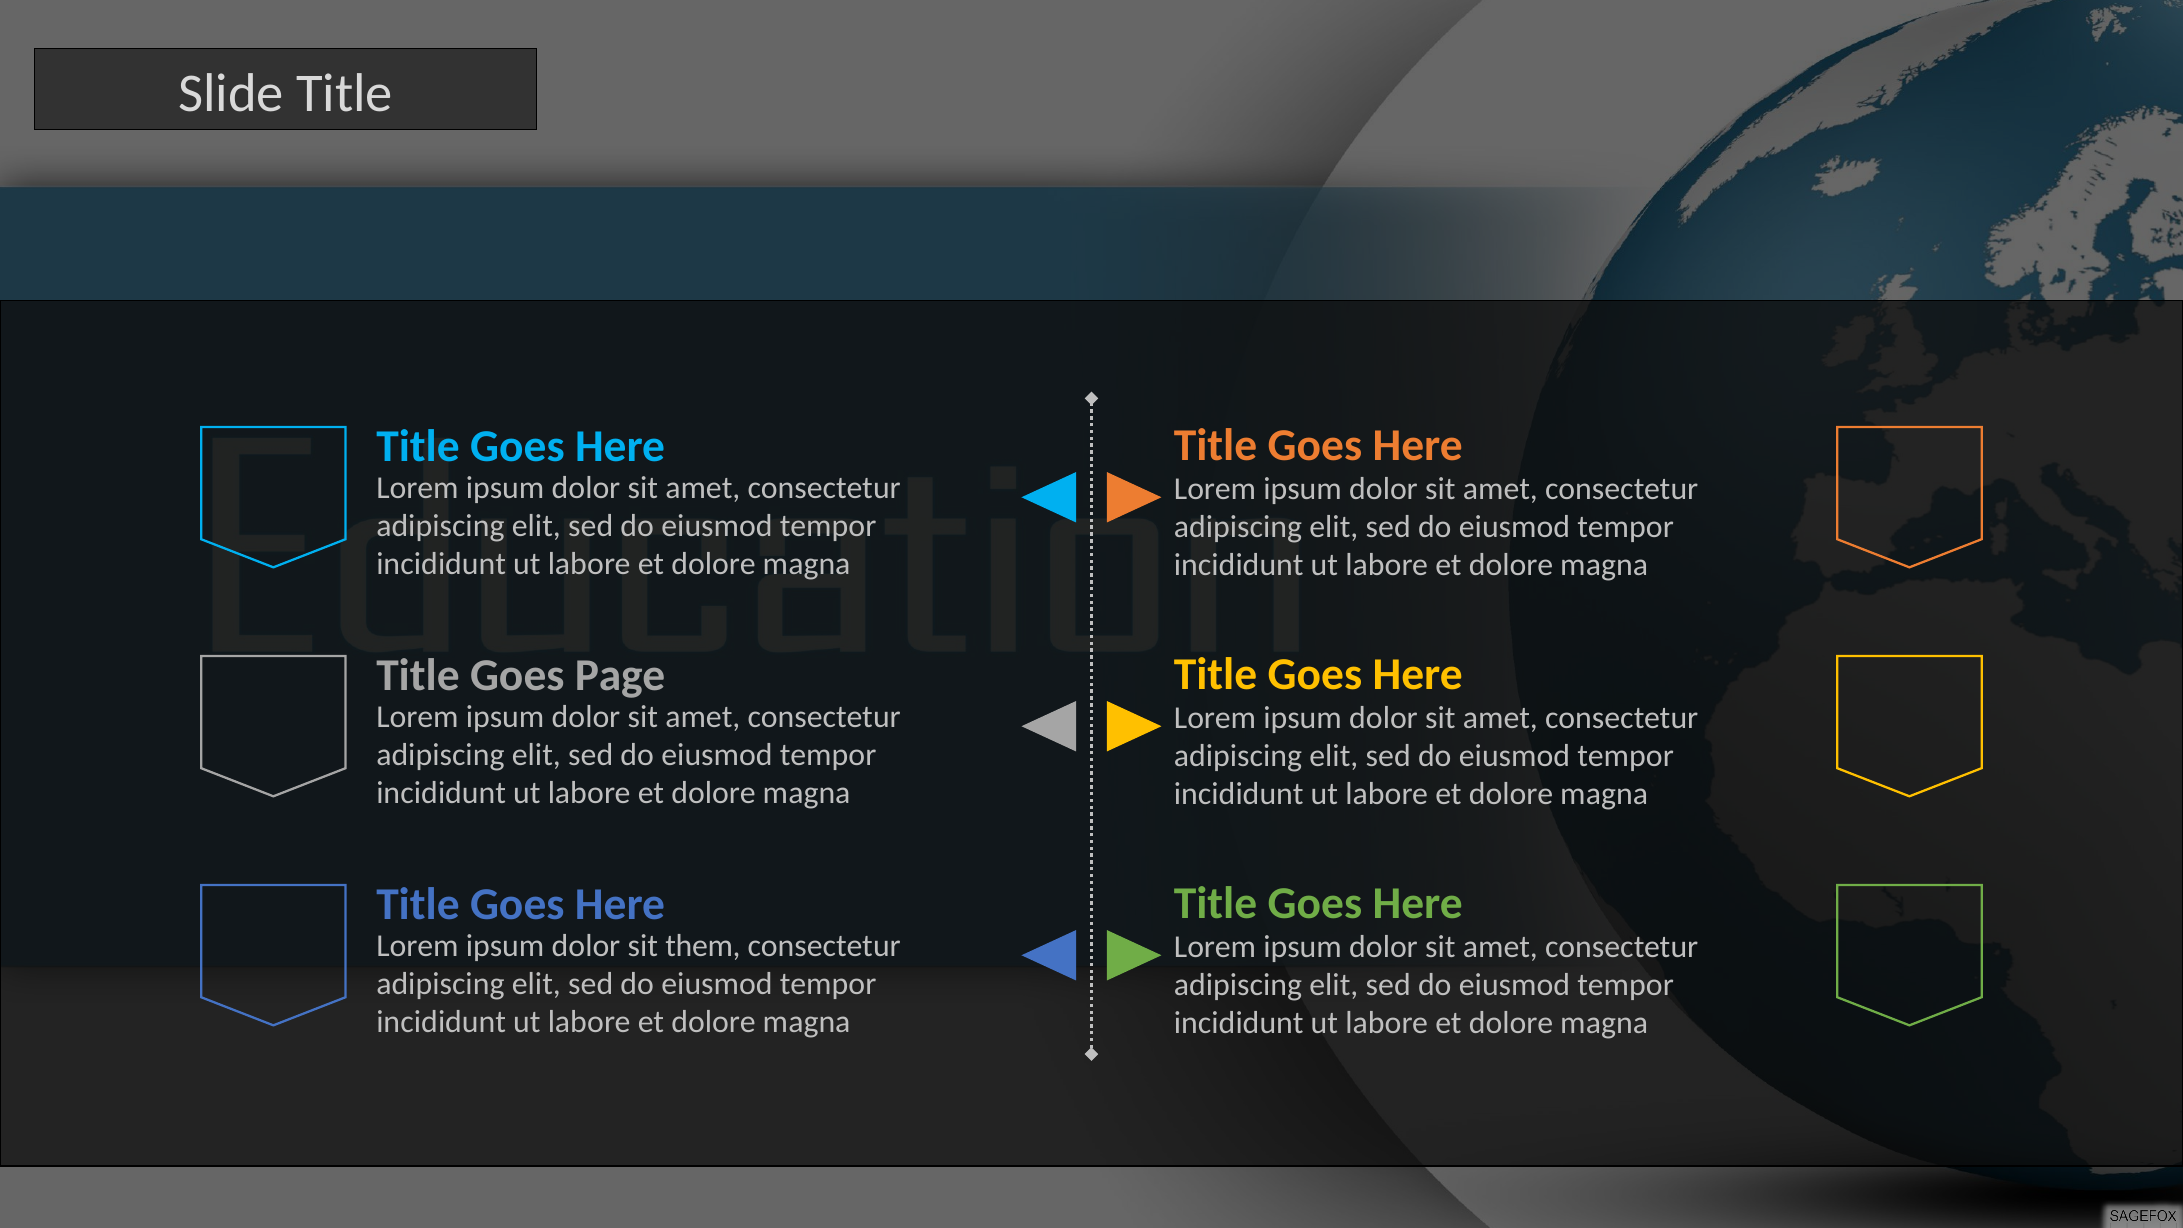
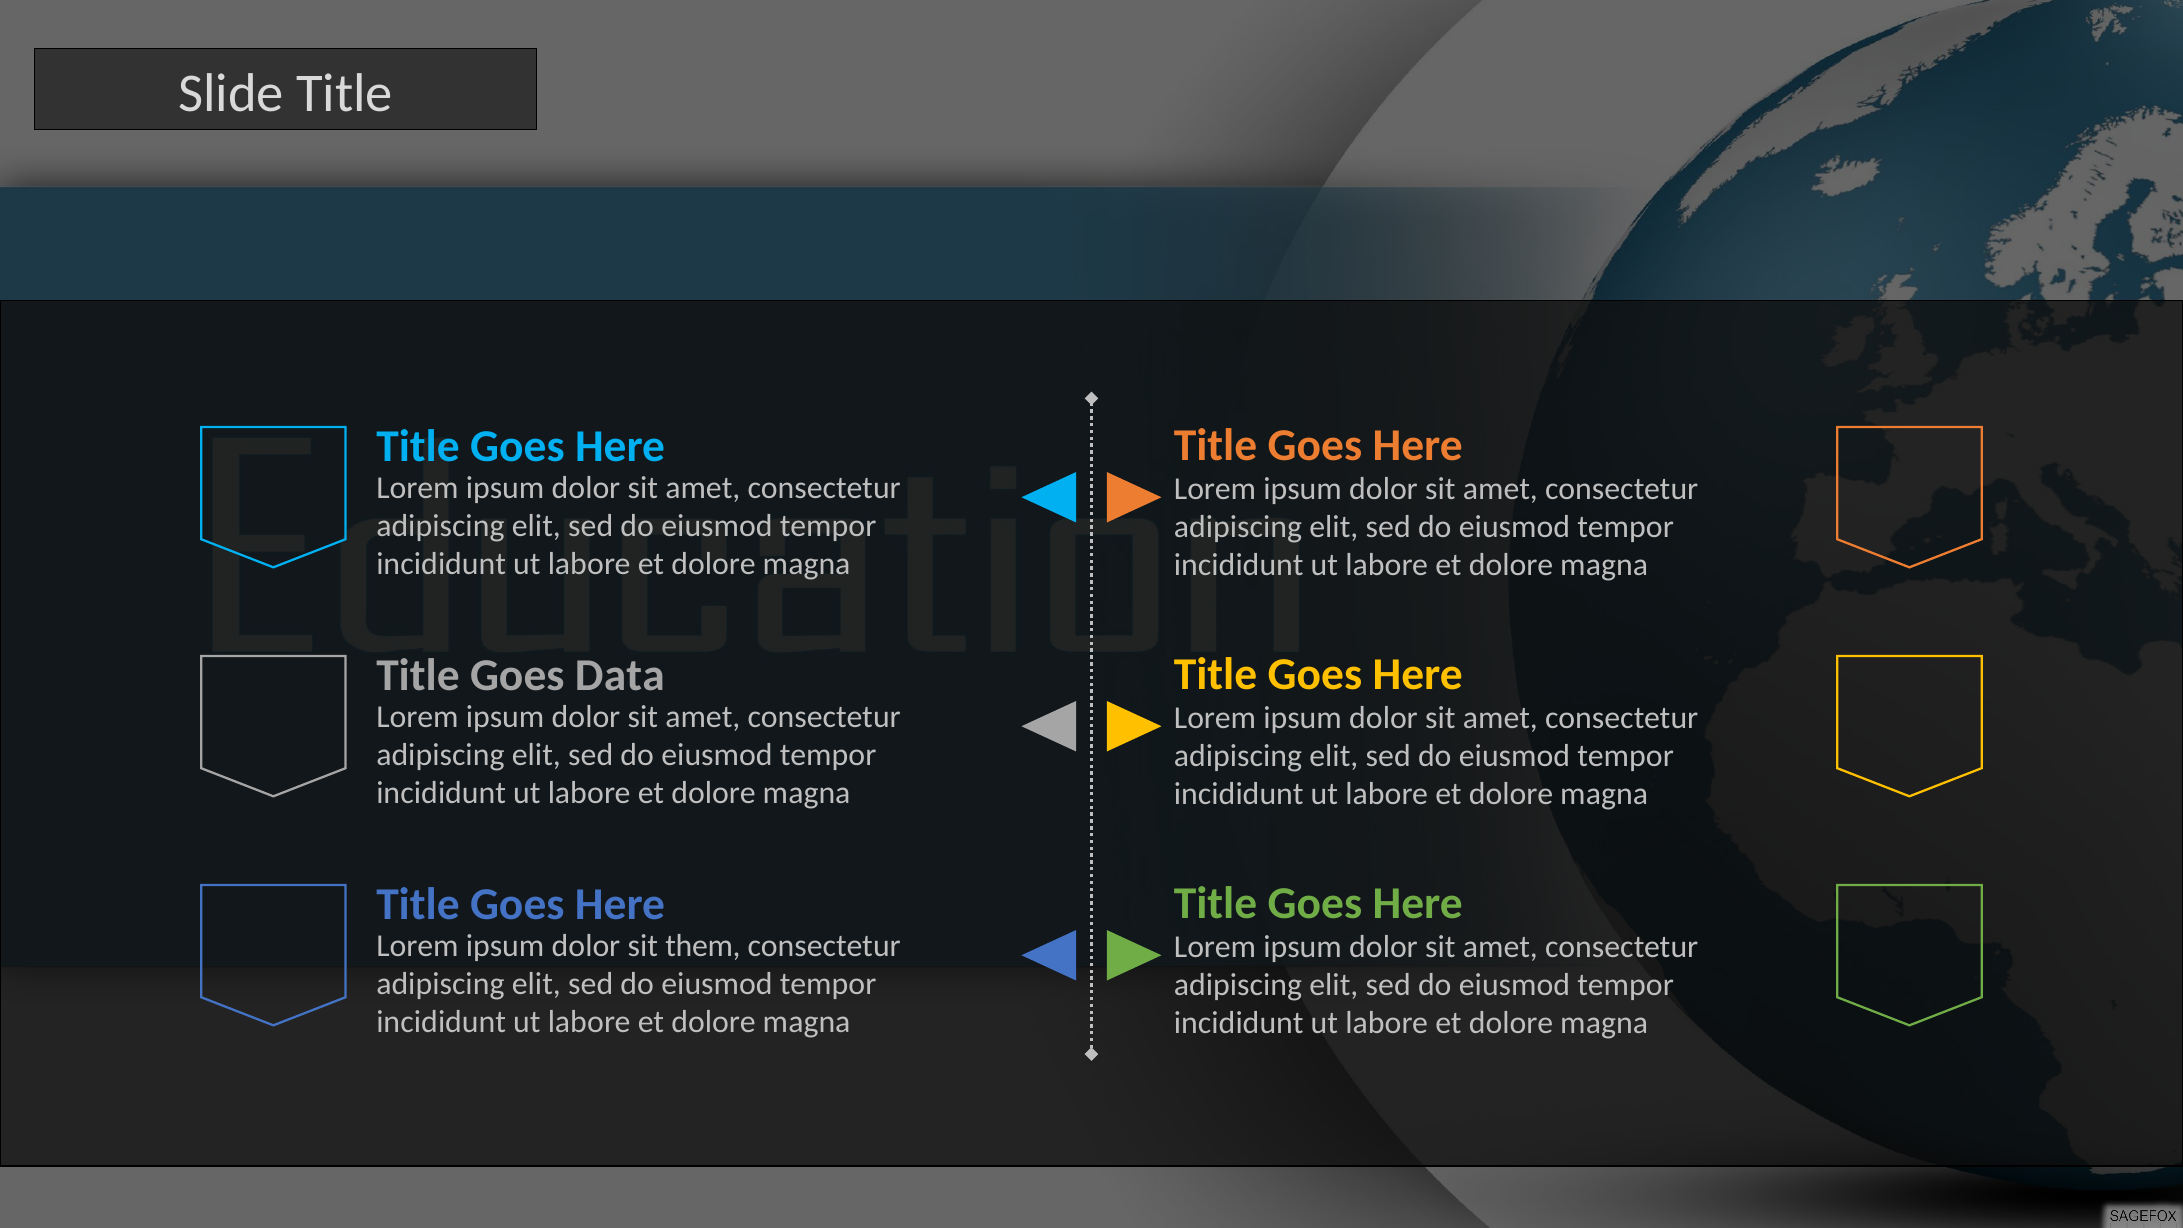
Page: Page -> Data (620, 676)
